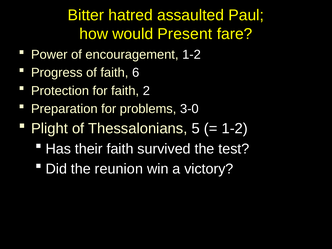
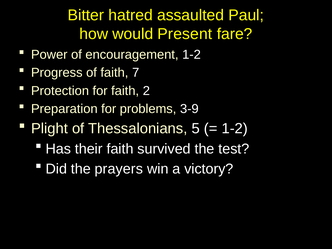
6: 6 -> 7 (136, 73)
3-0: 3-0 -> 3-9 (189, 109)
reunion: reunion -> prayers (119, 169)
